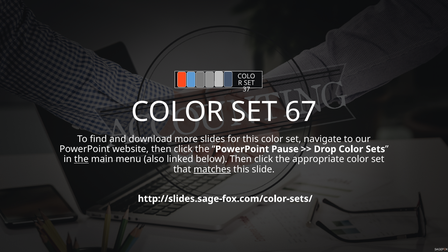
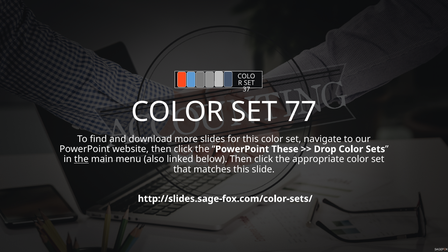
67: 67 -> 77 (301, 112)
Pause: Pause -> These (285, 149)
matches underline: present -> none (212, 169)
